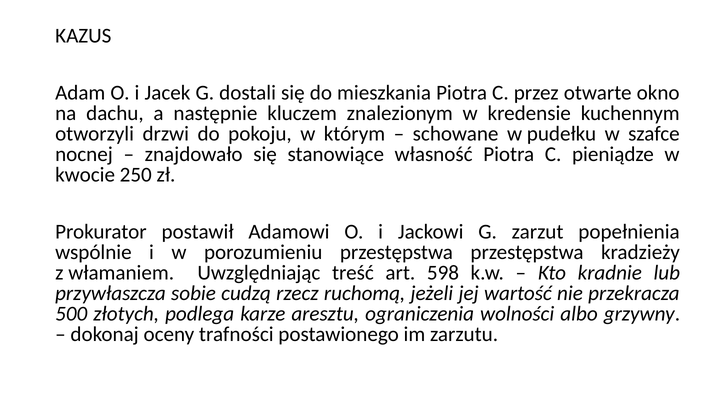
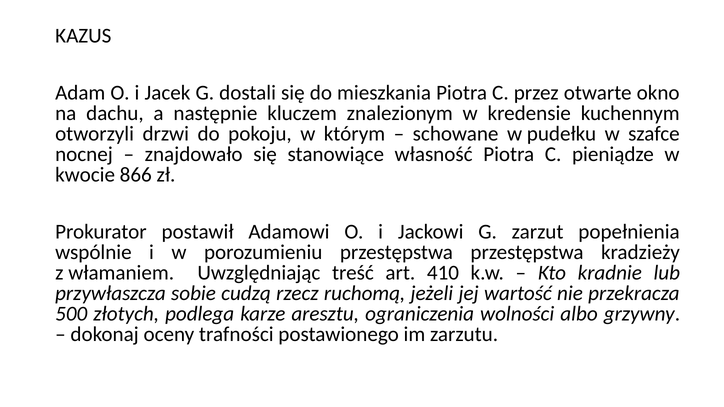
250: 250 -> 866 (136, 175)
598: 598 -> 410 (443, 273)
